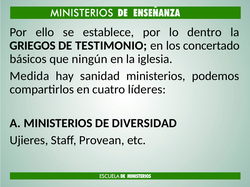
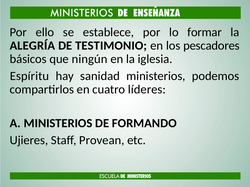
dentro: dentro -> formar (205, 32)
GRIEGOS: GRIEGOS -> ALEGRÍA (32, 46)
concertado: concertado -> pescadores (211, 46)
Medida: Medida -> Espíritu (29, 76)
DIVERSIDAD: DIVERSIDAD -> FORMANDO (144, 124)
